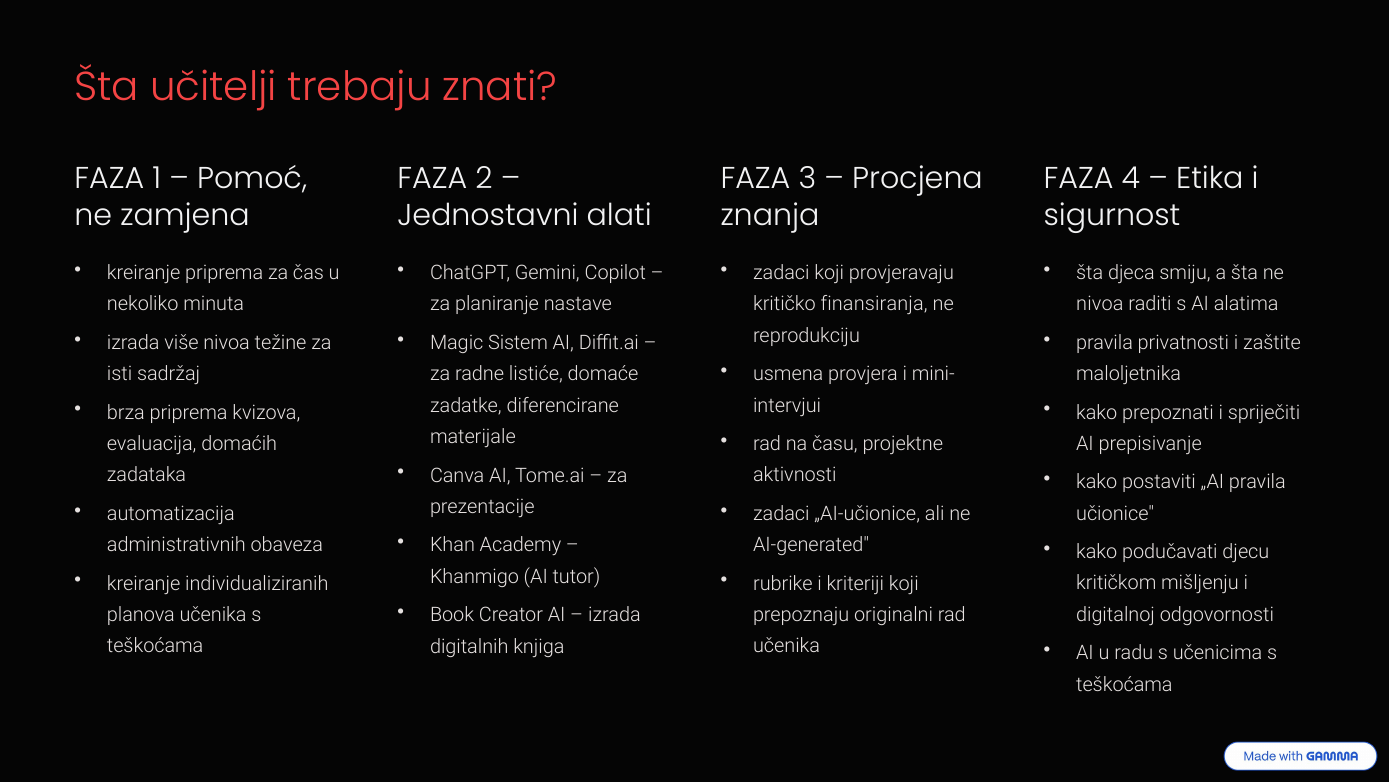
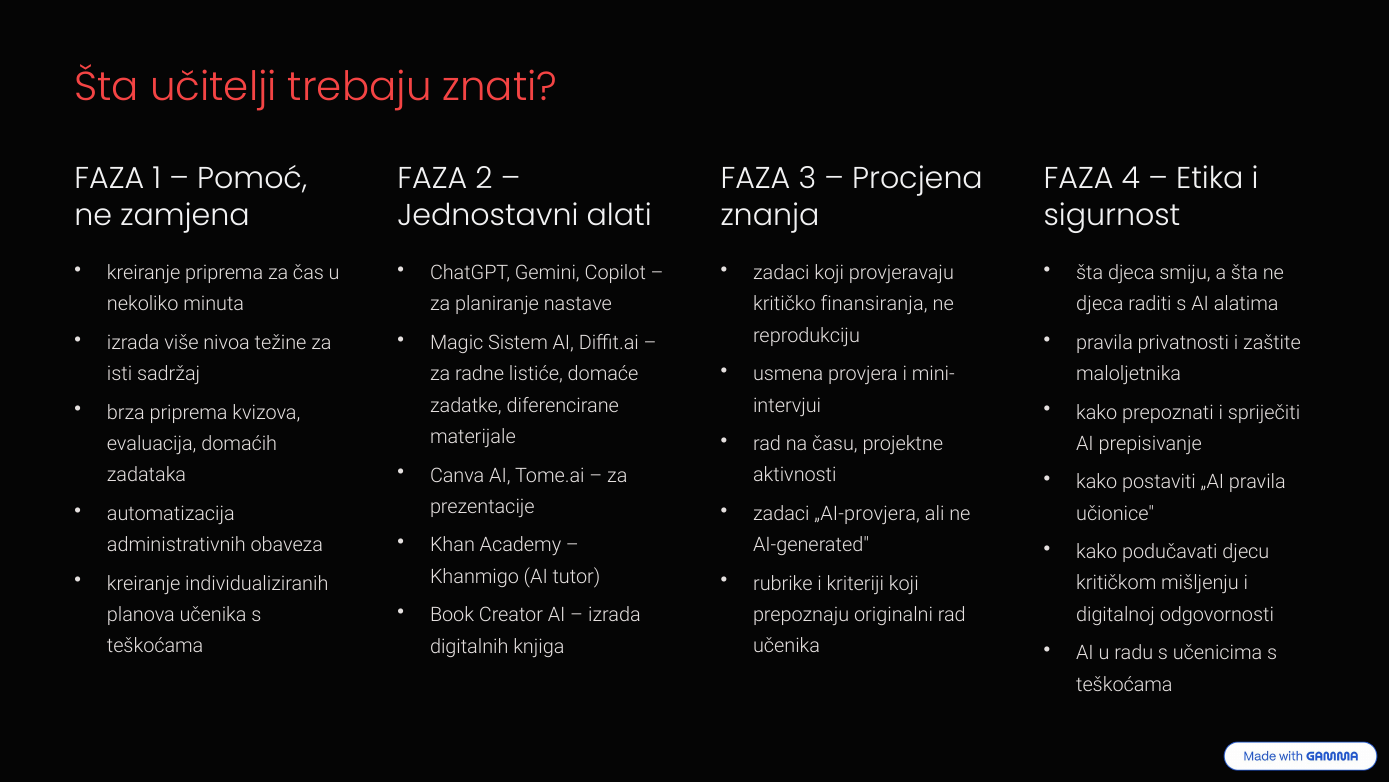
nivoa: nivoa -> djeca (1100, 304)
„AI-učionice: „AI-učionice -> „AI-provjera (867, 513)
